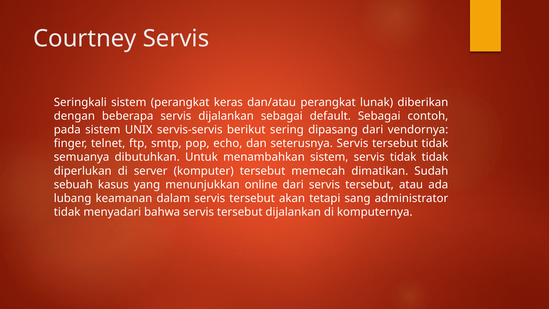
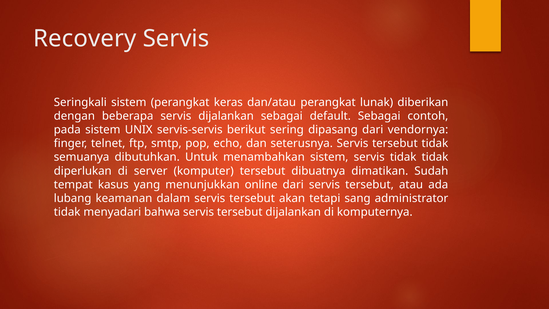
Courtney: Courtney -> Recovery (85, 39)
memecah: memecah -> dibuatnya (318, 171)
sebuah: sebuah -> tempat (73, 185)
